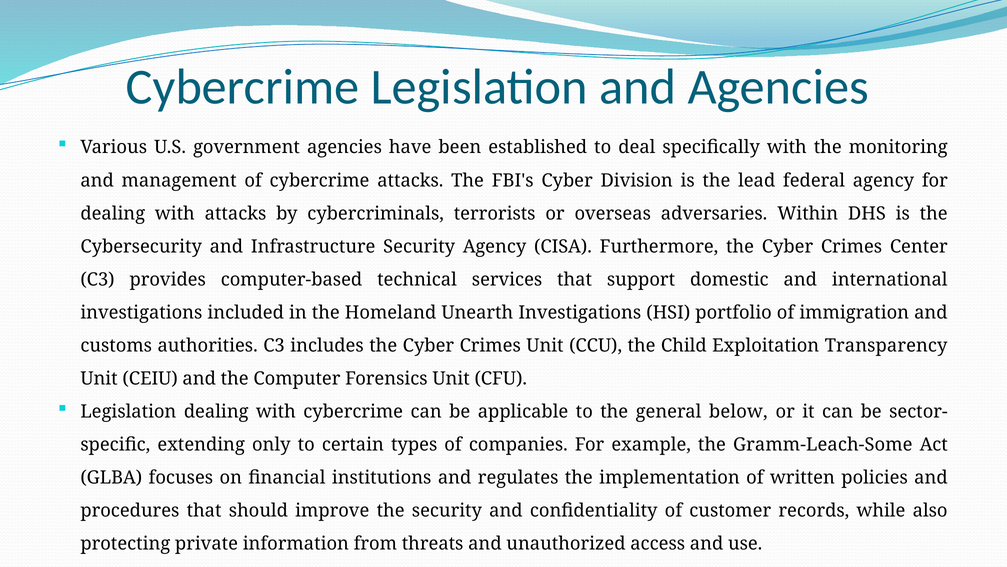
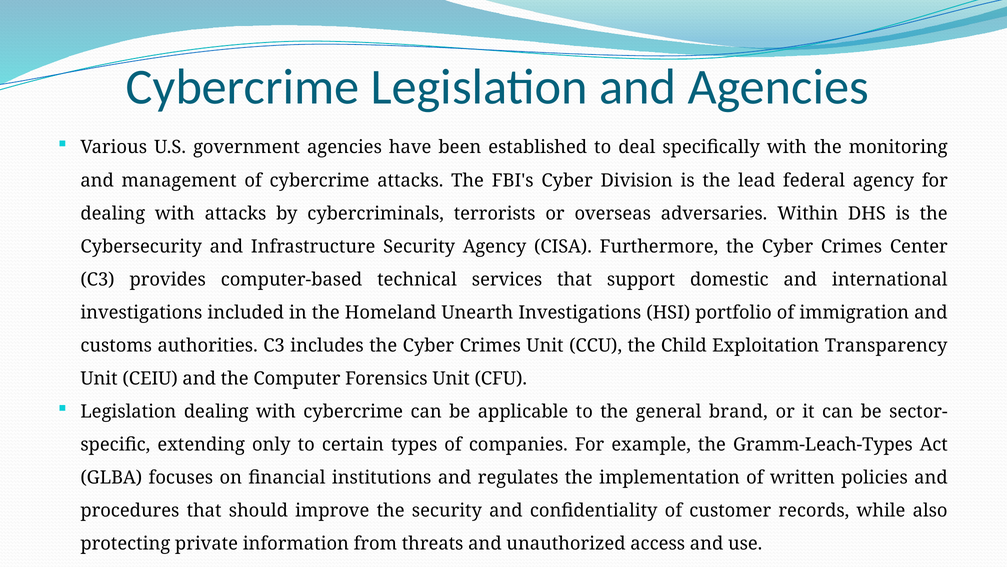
below: below -> brand (738, 411)
Gramm-Leach-Some: Gramm-Leach-Some -> Gramm-Leach-Types (823, 444)
